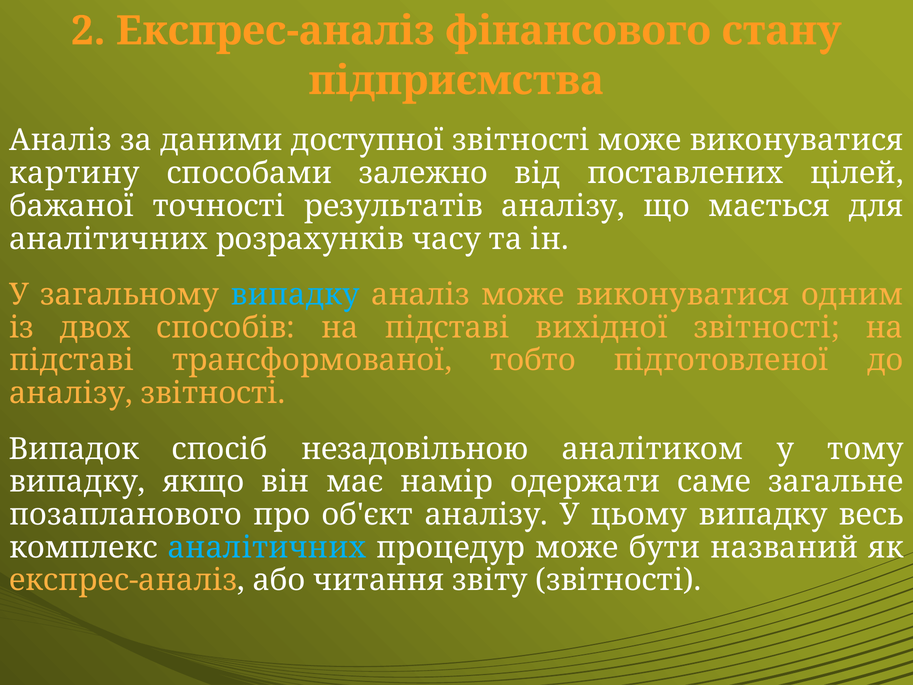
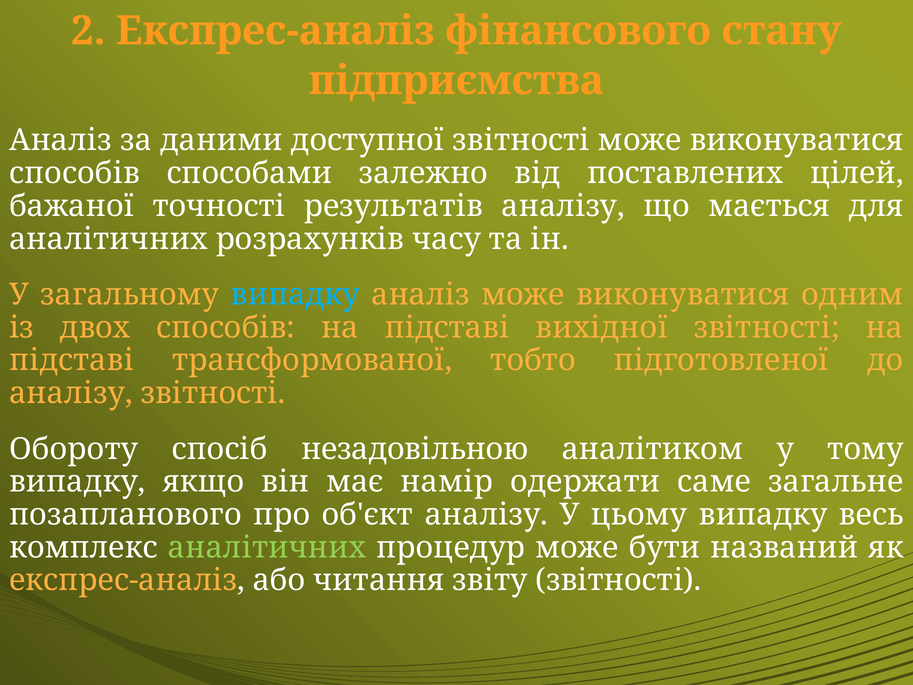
картину: картину -> способів (75, 173)
Випадок: Випадок -> Обороту (74, 449)
аналітичних colour: light blue -> light green (267, 547)
